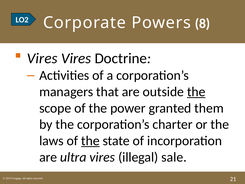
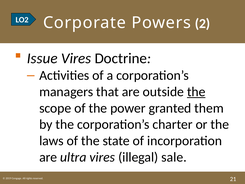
Powers 8: 8 -> 2 (203, 23)
Vires: Vires -> Issue (42, 58)
the underline: present -> none (90, 141)
